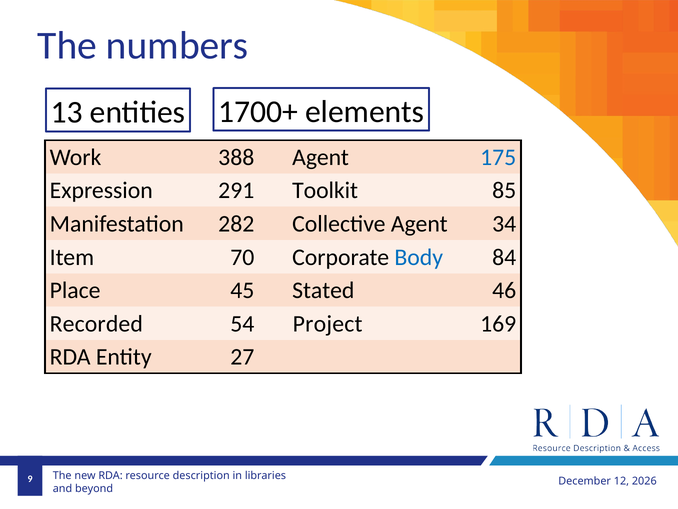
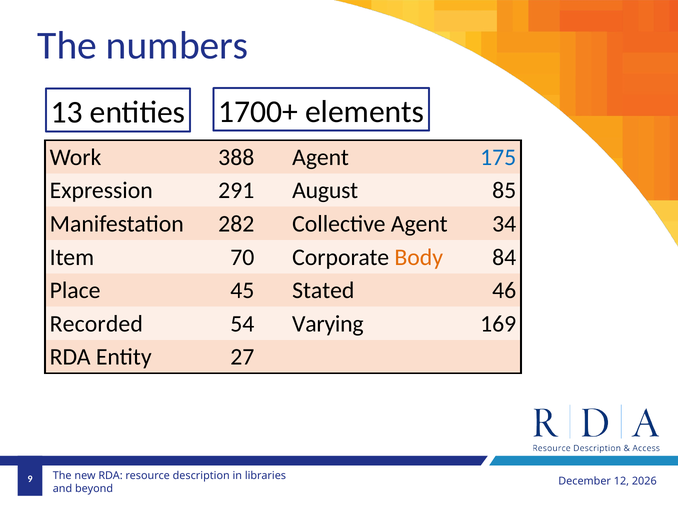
Toolkit: Toolkit -> August (325, 190)
Body colour: blue -> orange (419, 257)
Project: Project -> Varying (328, 323)
